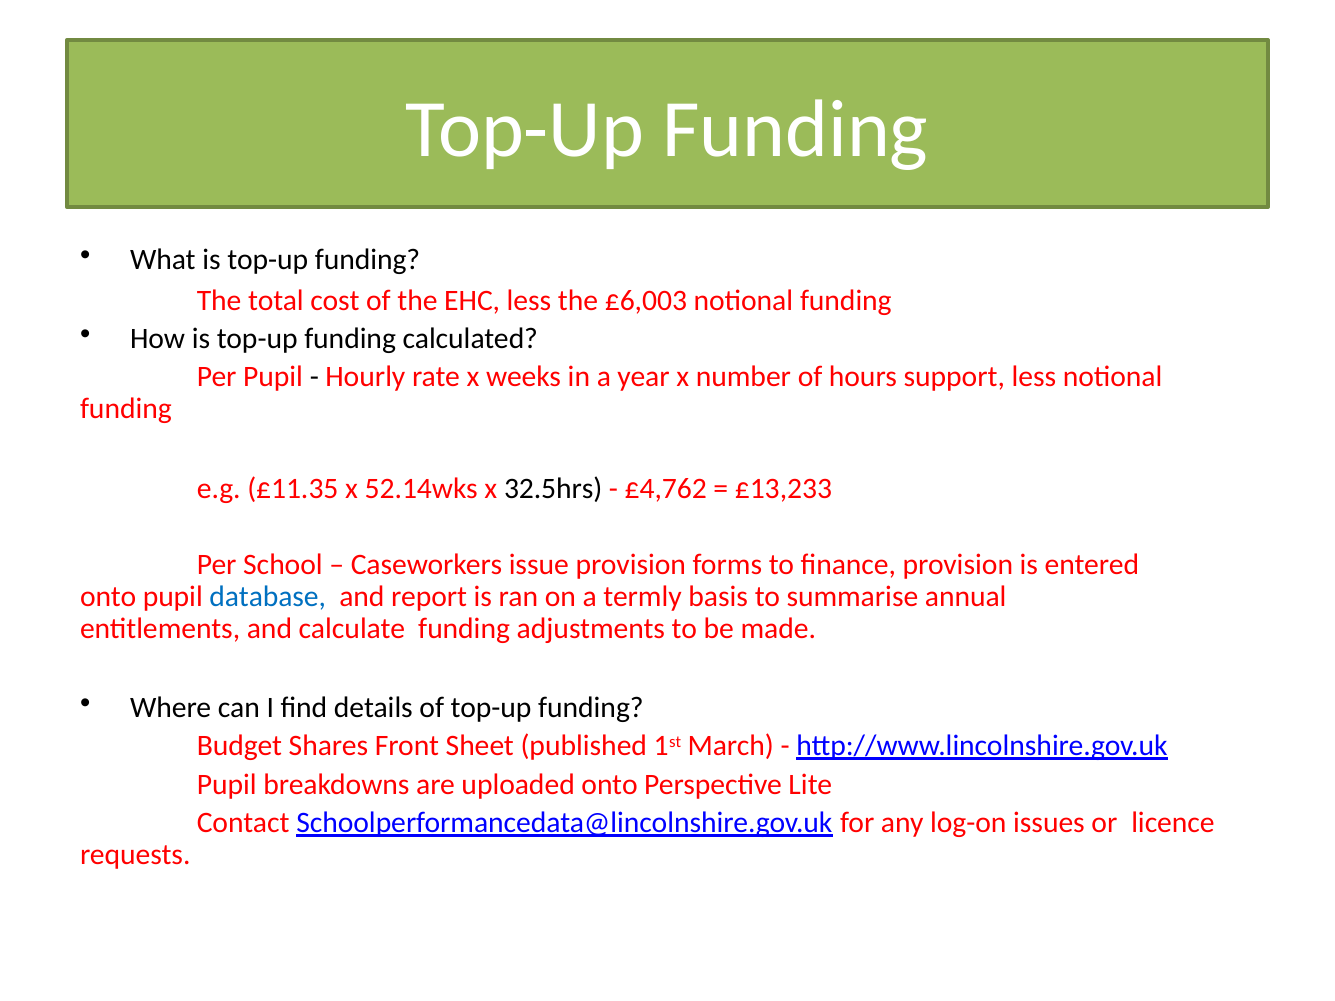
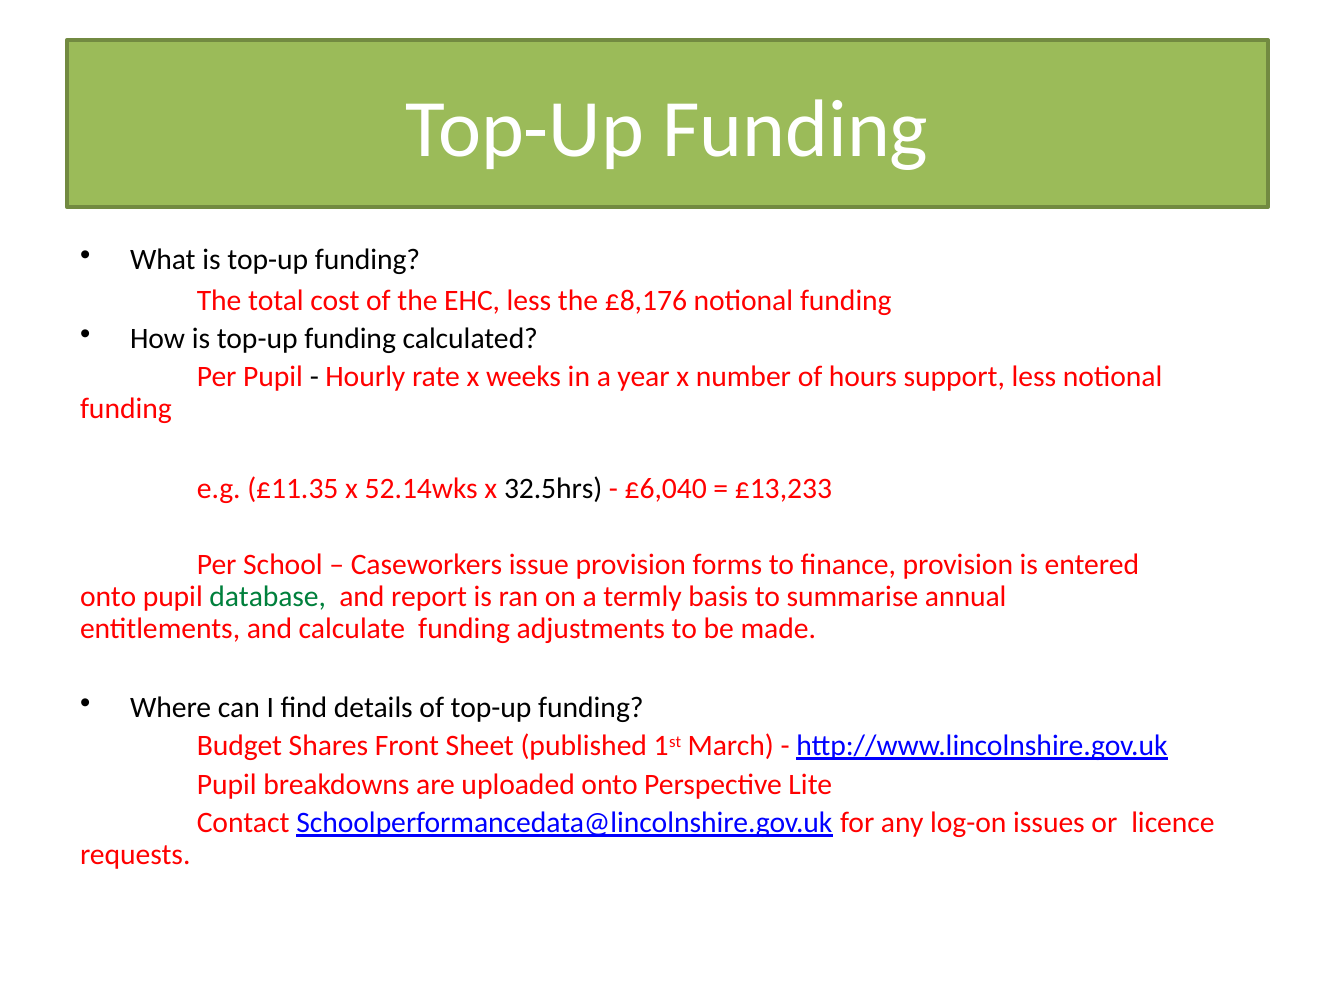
£6,003: £6,003 -> £8,176 (646, 301)
£4,762: £4,762 -> £6,040 (666, 488)
database colour: blue -> green (268, 596)
